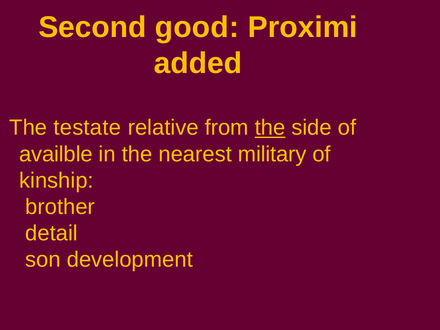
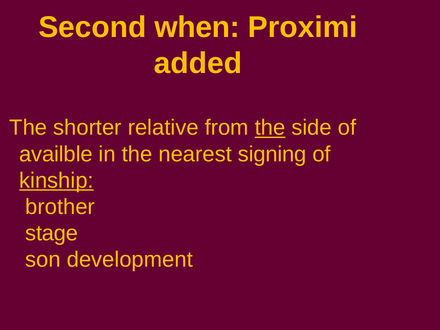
good: good -> when (197, 27)
testate: testate -> shorter (87, 128)
military: military -> signing (272, 154)
kinship underline: none -> present (56, 181)
detail: detail -> stage (52, 233)
